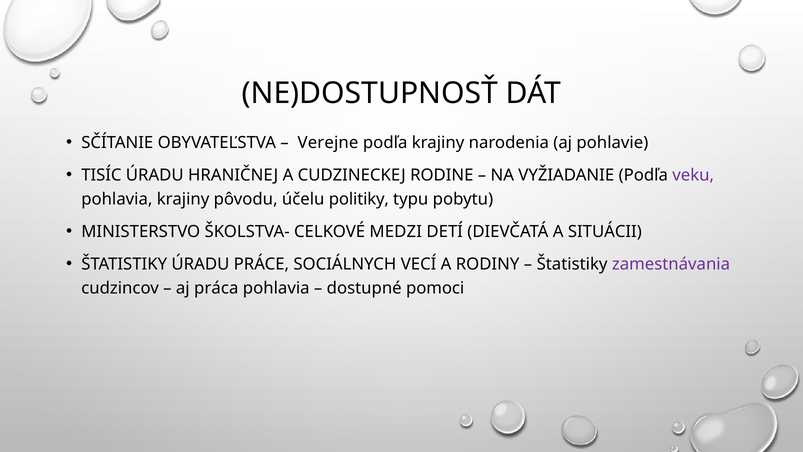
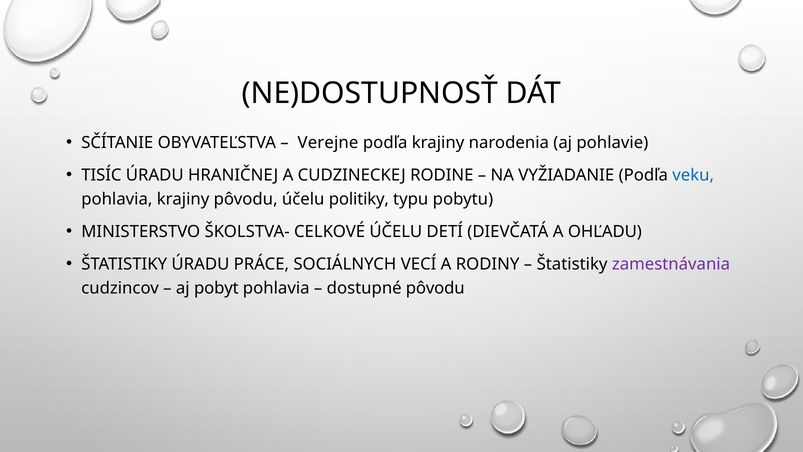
veku colour: purple -> blue (693, 175)
CELKOVÉ MEDZI: MEDZI -> ÚČELU (396, 232)
SITUÁCII: SITUÁCII -> OHĽADU (605, 232)
práca: práca -> pobyt (216, 288)
dostupné pomoci: pomoci -> pôvodu (435, 288)
